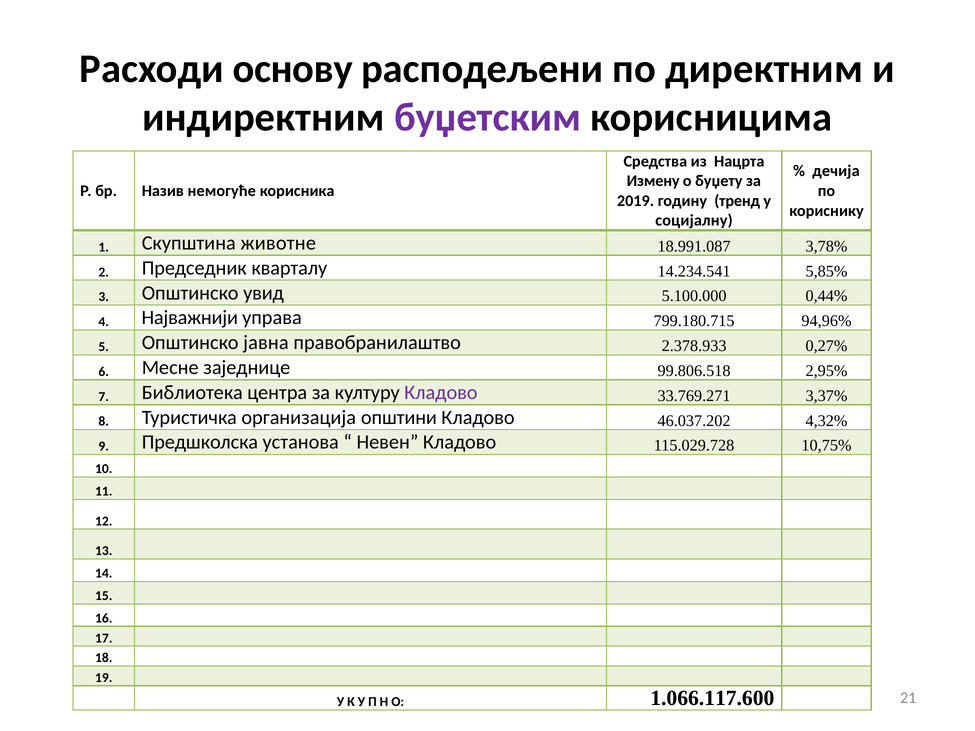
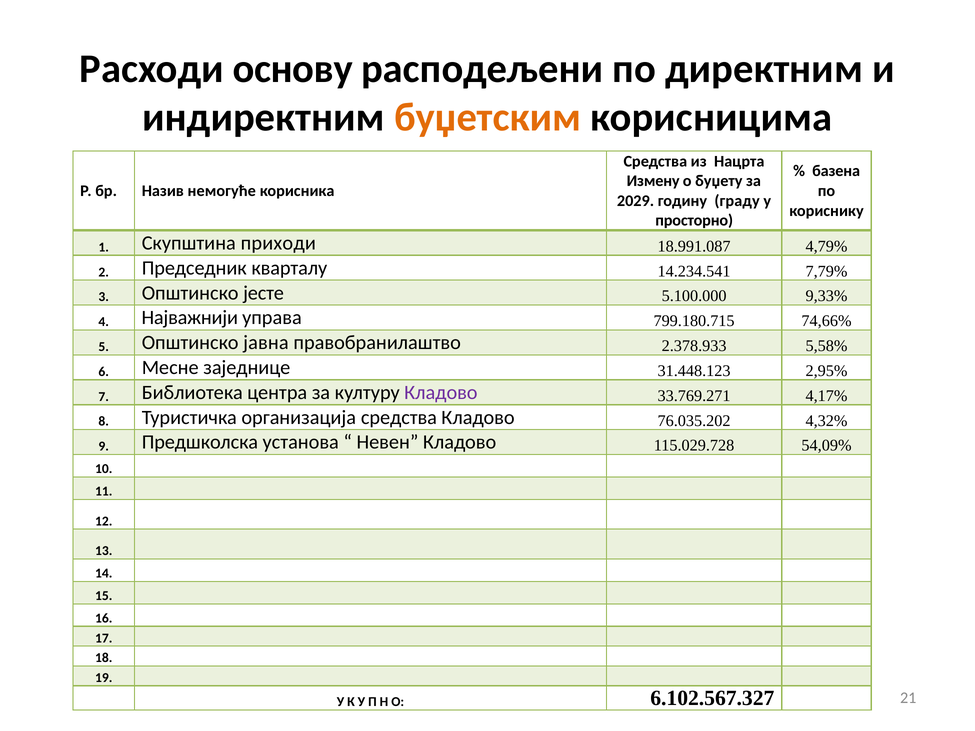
буџетским colour: purple -> orange (488, 117)
дечија: дечија -> базена (836, 171)
2019: 2019 -> 2029 (636, 201)
тренд: тренд -> граду (737, 201)
социјалну: социјалну -> просторно (694, 221)
животне: животне -> приходи (278, 243)
3,78%: 3,78% -> 4,79% (827, 246)
5,85%: 5,85% -> 7,79% (827, 271)
увид: увид -> јесте (264, 293)
0,44%: 0,44% -> 9,33% (827, 296)
94,96%: 94,96% -> 74,66% (827, 321)
0,27%: 0,27% -> 5,58% (827, 346)
99.806.518: 99.806.518 -> 31.448.123 (694, 371)
3,37%: 3,37% -> 4,17% (827, 396)
организација општини: општини -> средства (399, 418)
46.037.202: 46.037.202 -> 76.035.202 (694, 421)
10,75%: 10,75% -> 54,09% (827, 446)
1.066.117.600: 1.066.117.600 -> 6.102.567.327 (712, 698)
